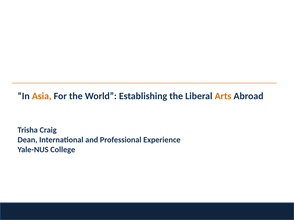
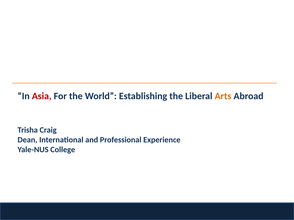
Asia colour: orange -> red (42, 96)
